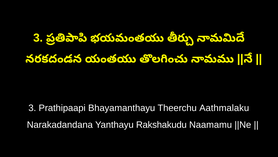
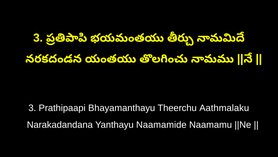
Rakshakudu: Rakshakudu -> Naamamide (161, 124)
